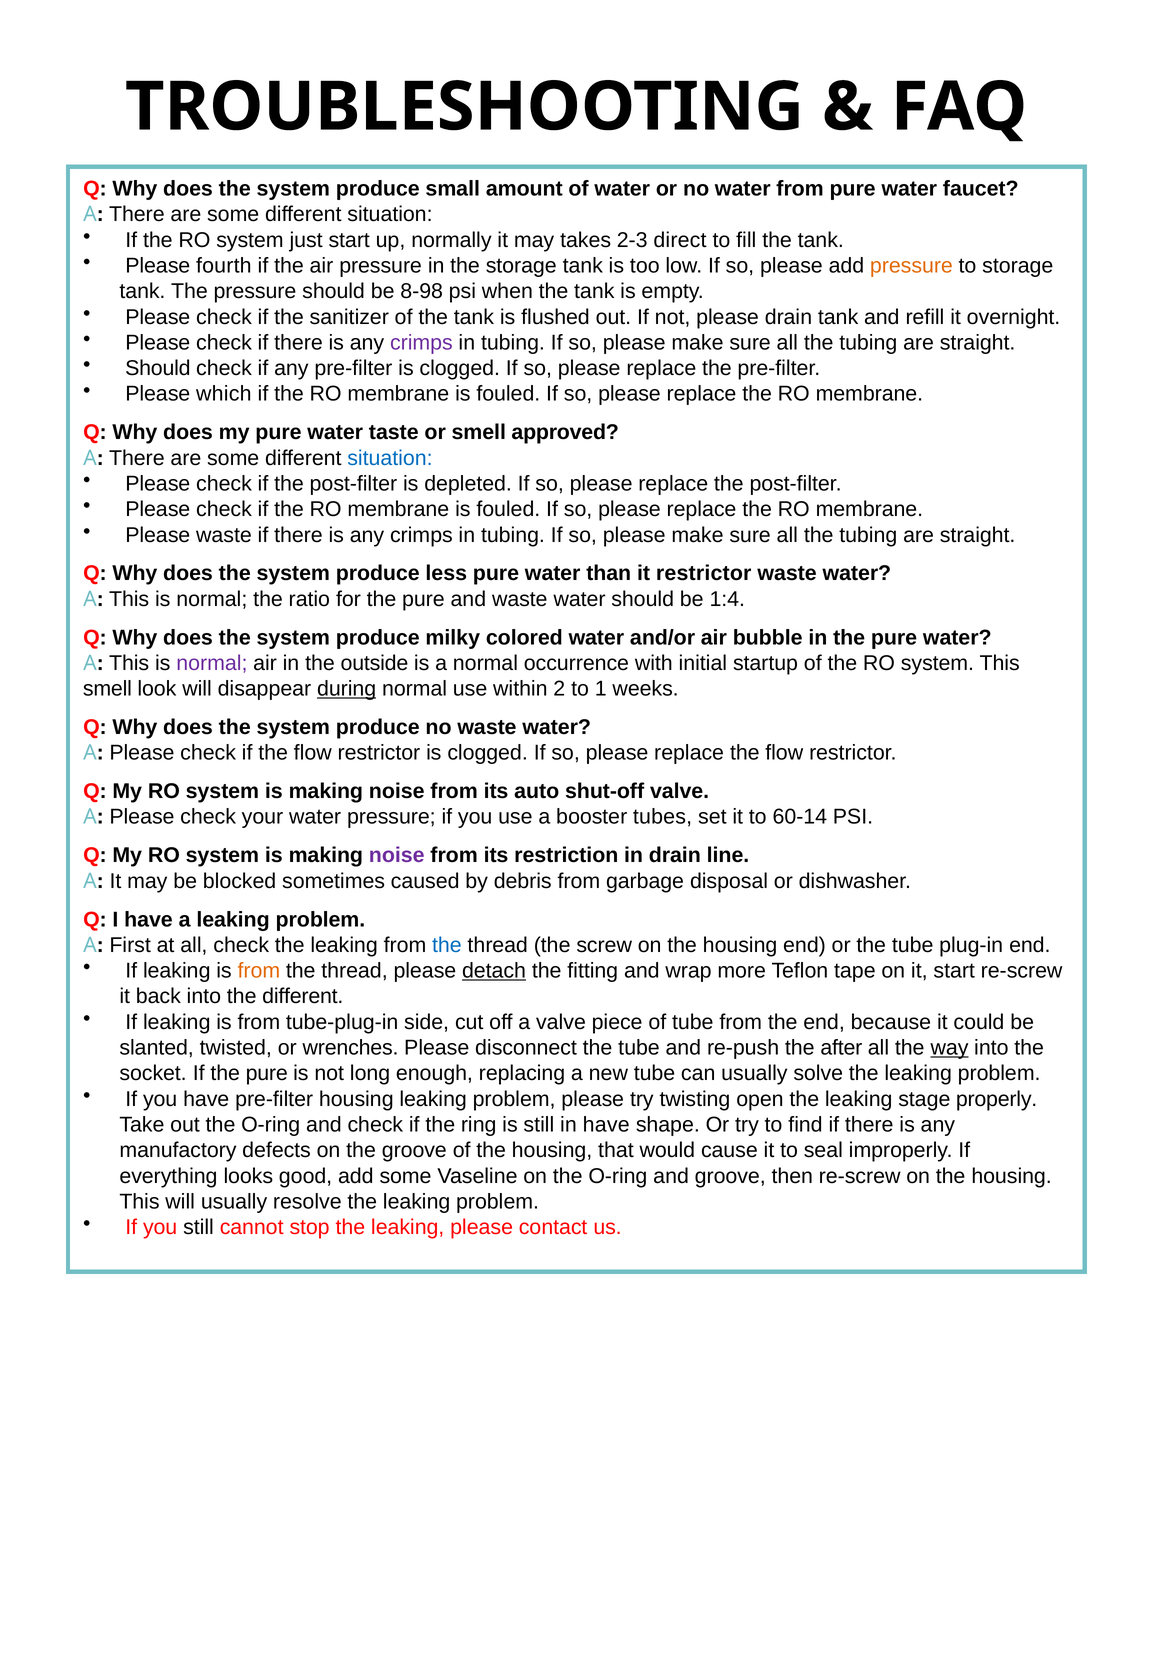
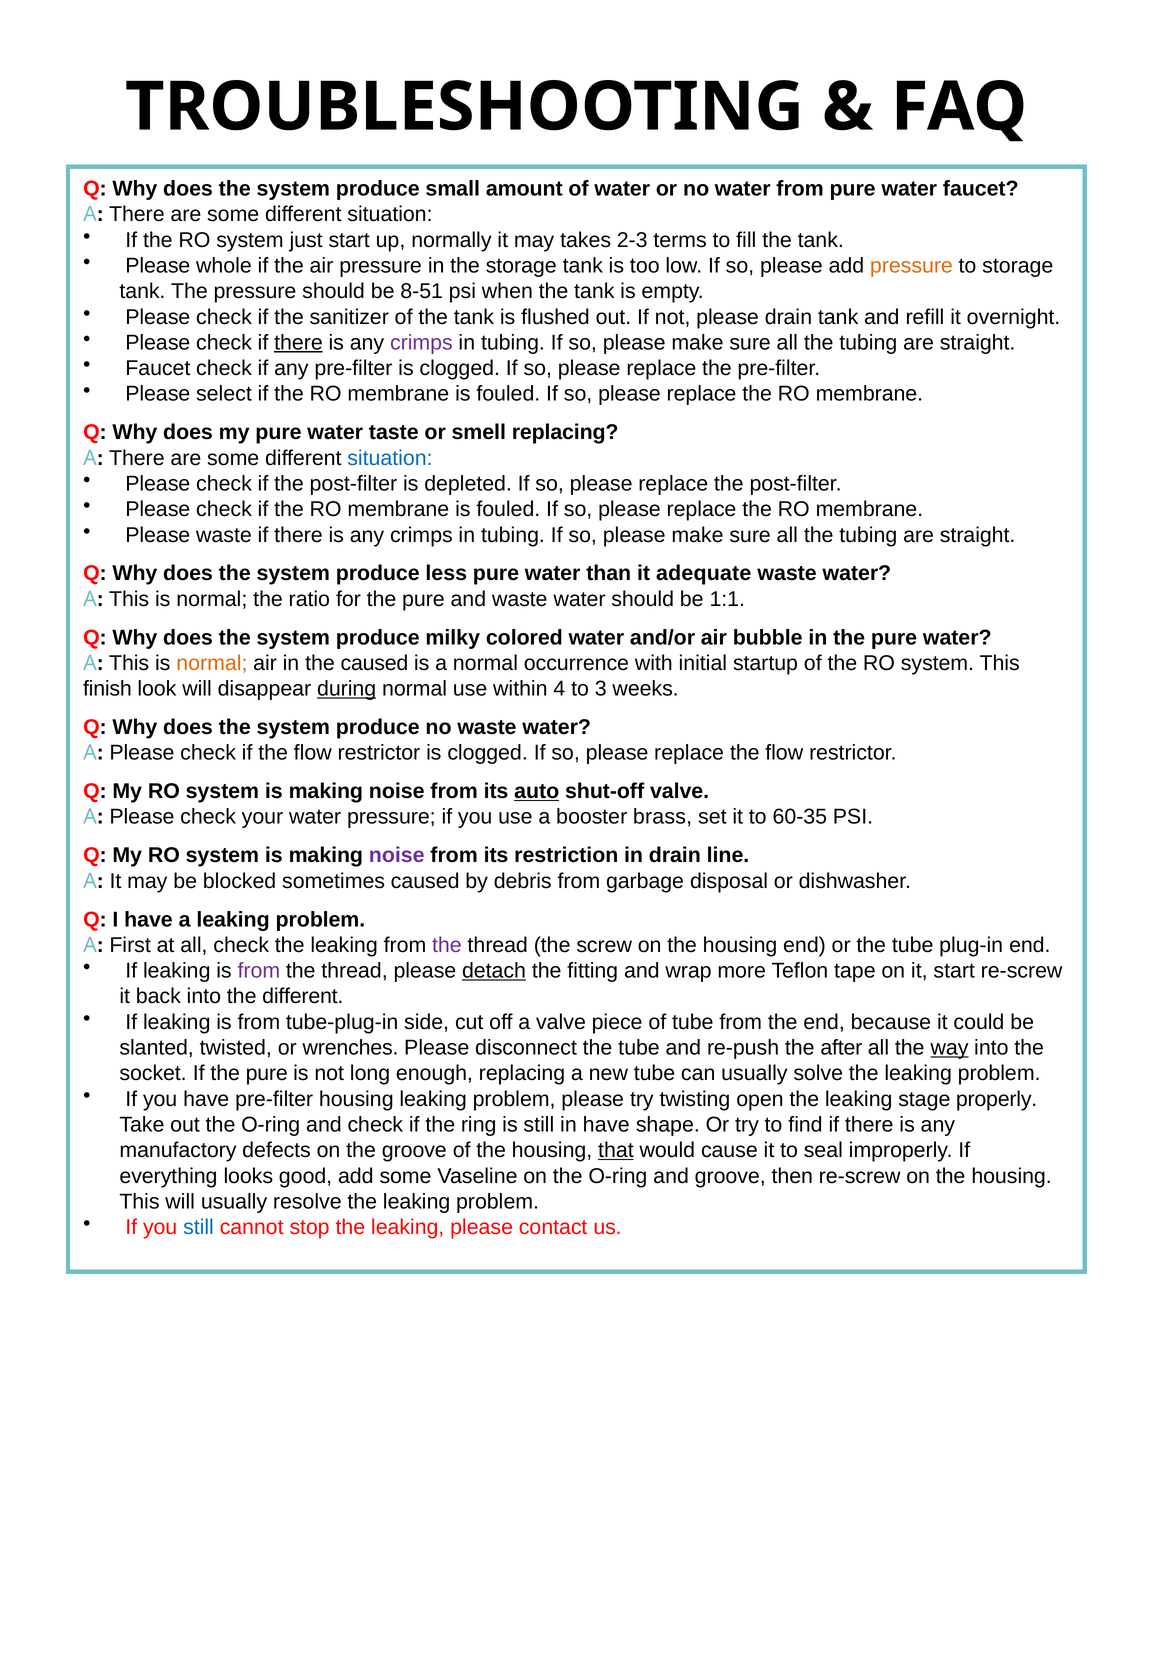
direct: direct -> terms (680, 240)
fourth: fourth -> whole (224, 266)
8-98: 8-98 -> 8-51 (422, 291)
there underline: none -> present (299, 343)
Should: Should -> Faucet (158, 368)
which: which -> select (224, 394)
smell approved: approved -> replacing (565, 432)
it restrictor: restrictor -> adequate (704, 574)
1:4: 1:4 -> 1:1 (727, 599)
normal colour: purple -> orange (212, 663)
the outside: outside -> caused (374, 663)
smell: smell -> finish (107, 689)
2: 2 -> 4 (559, 689)
1: 1 -> 3 (601, 689)
auto underline: none -> present (537, 792)
tubes: tubes -> brass (663, 817)
60-14: 60-14 -> 60-35 (800, 817)
the colour: blue -> purple (447, 945)
from colour: orange -> purple (259, 971)
that underline: none -> present (616, 1151)
still colour: black -> blue (199, 1228)
